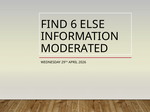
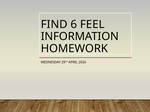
ELSE: ELSE -> FEEL (92, 24)
MODERATED: MODERATED -> HOMEWORK (74, 49)
